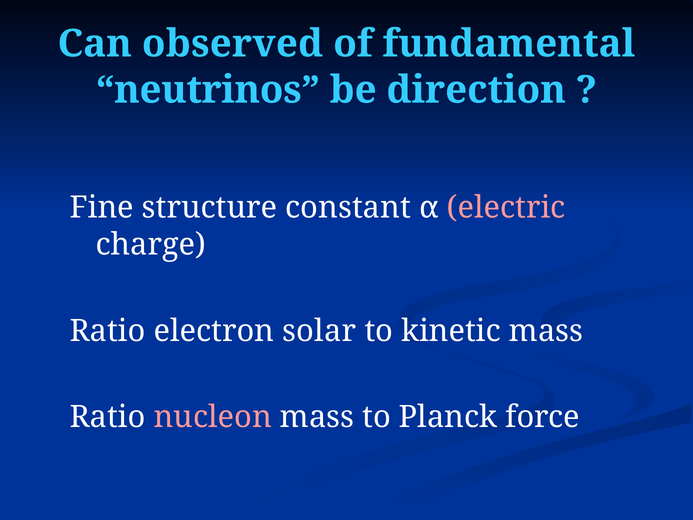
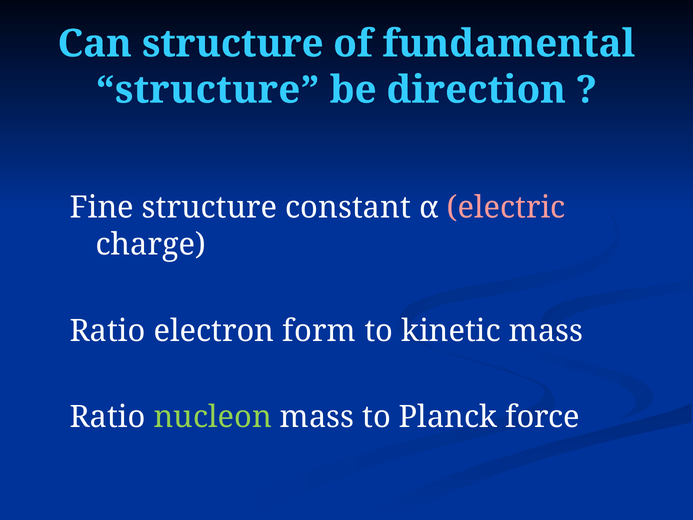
Can observed: observed -> structure (233, 44)
neutrinos: neutrinos -> structure (208, 90)
solar: solar -> form (319, 331)
nucleon colour: pink -> light green (213, 417)
